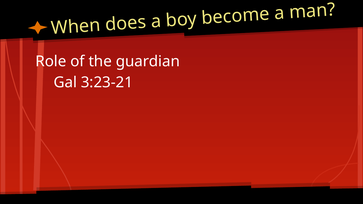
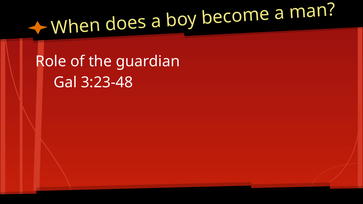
3:23-21: 3:23-21 -> 3:23-48 (107, 83)
